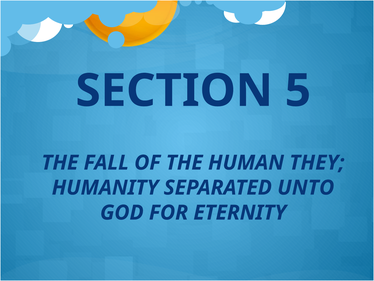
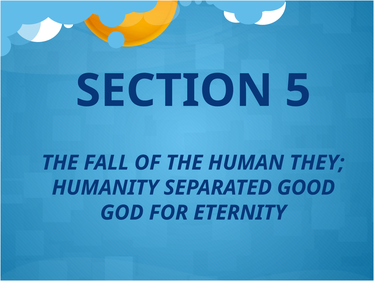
UNTO: UNTO -> GOOD (306, 187)
